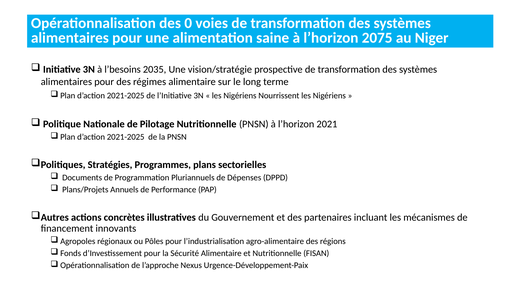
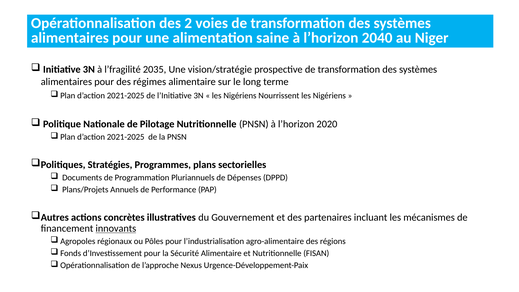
0: 0 -> 2 (188, 23)
2075: 2075 -> 2040 (377, 38)
l’besoins: l’besoins -> l’fragilité (123, 69)
2021: 2021 -> 2020 (327, 124)
innovants underline: none -> present (116, 228)
